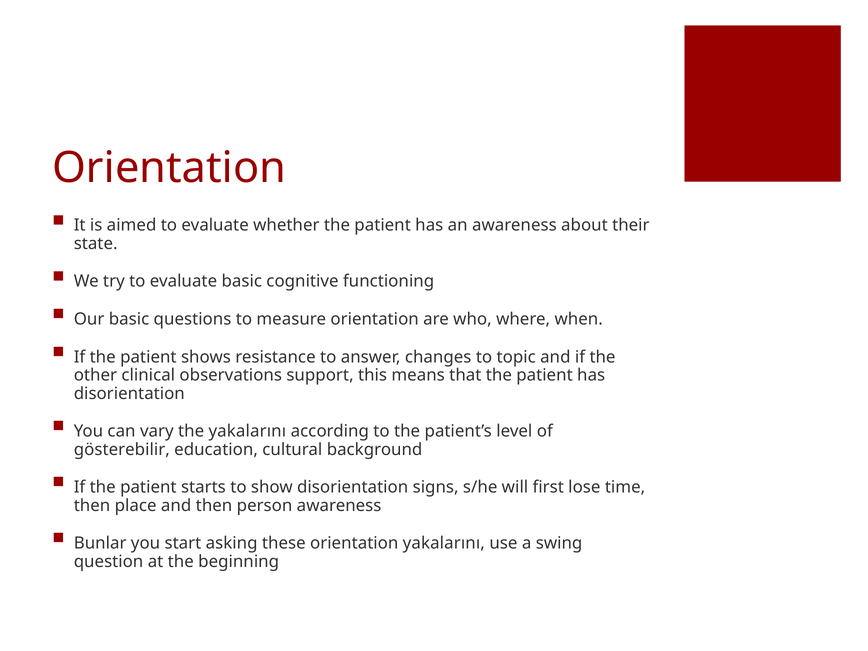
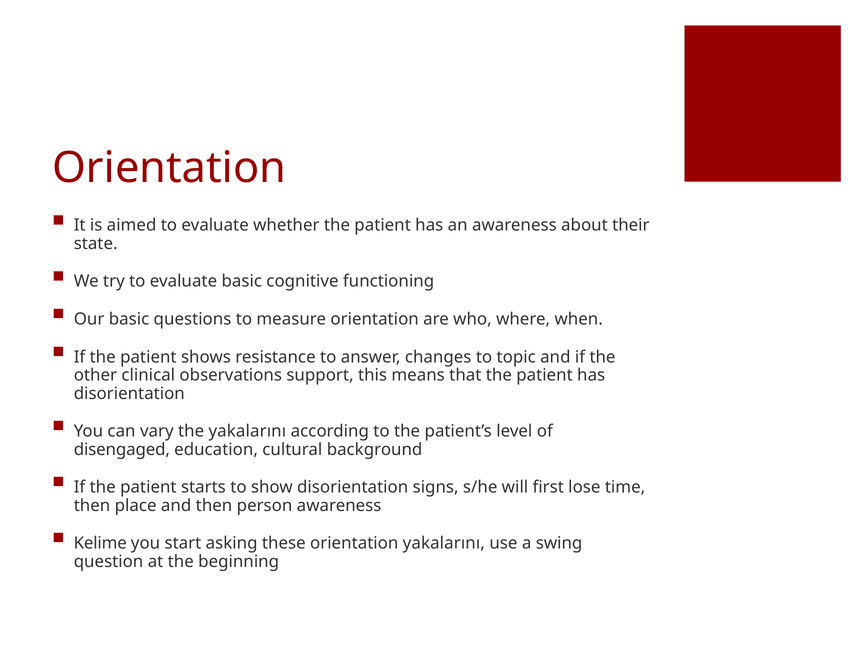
gösterebilir: gösterebilir -> disengaged (122, 449)
Bunlar: Bunlar -> Kelime (100, 543)
